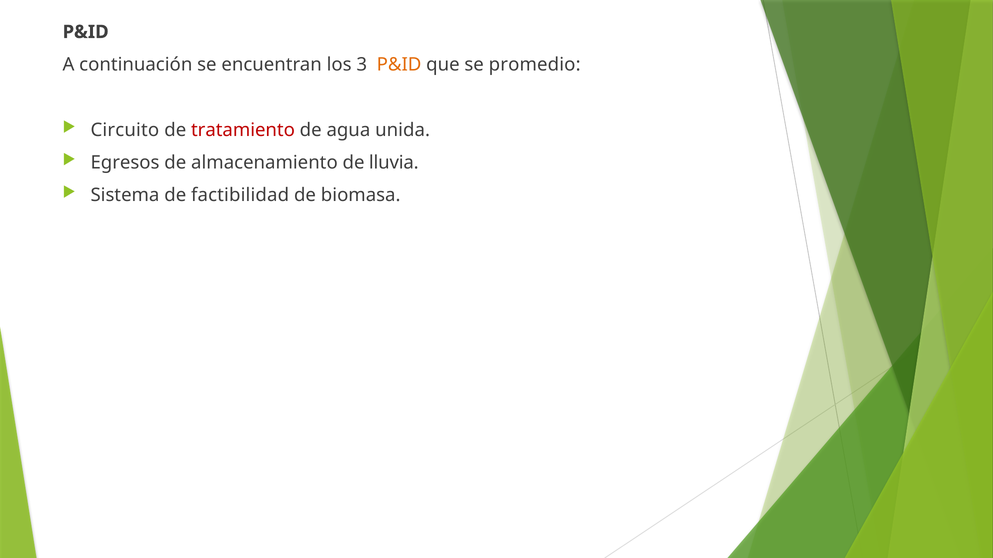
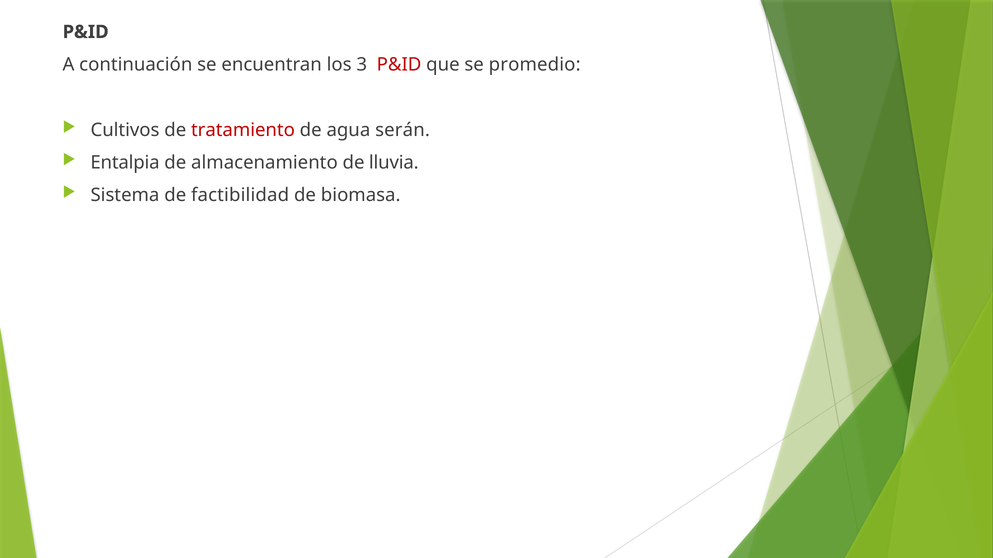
P&ID colour: orange -> red (399, 65)
Circuito: Circuito -> Cultivos (125, 130)
unida: unida -> serán (403, 130)
Egresos: Egresos -> Entalpia (125, 163)
